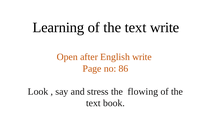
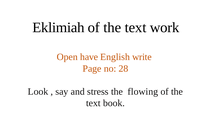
Learning: Learning -> Eklimiah (58, 28)
text write: write -> work (165, 28)
after: after -> have (89, 57)
86: 86 -> 28 (123, 69)
